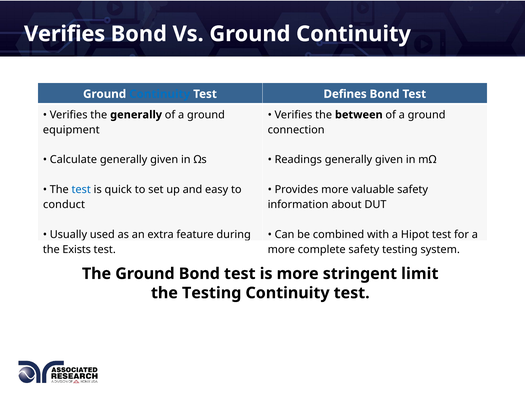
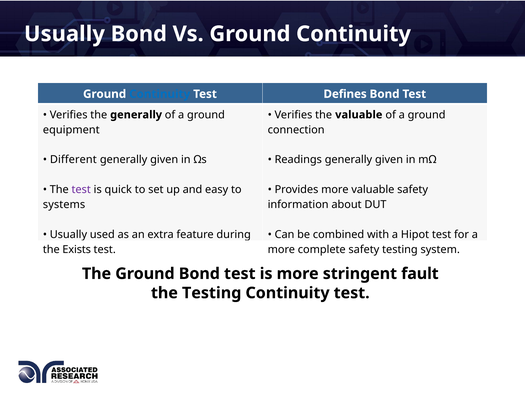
Verifies: Verifies -> Usually (64, 34)
the between: between -> valuable (359, 115)
Calculate: Calculate -> Different (73, 160)
test colour: blue -> purple (81, 190)
conduct: conduct -> systems (64, 204)
limit: limit -> fault (420, 273)
